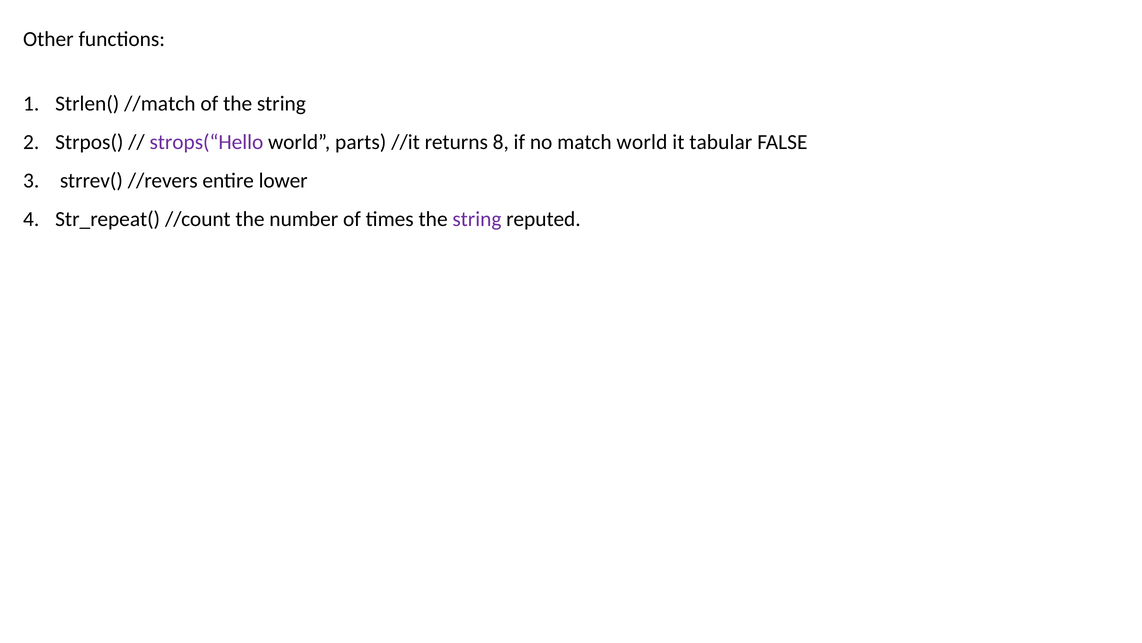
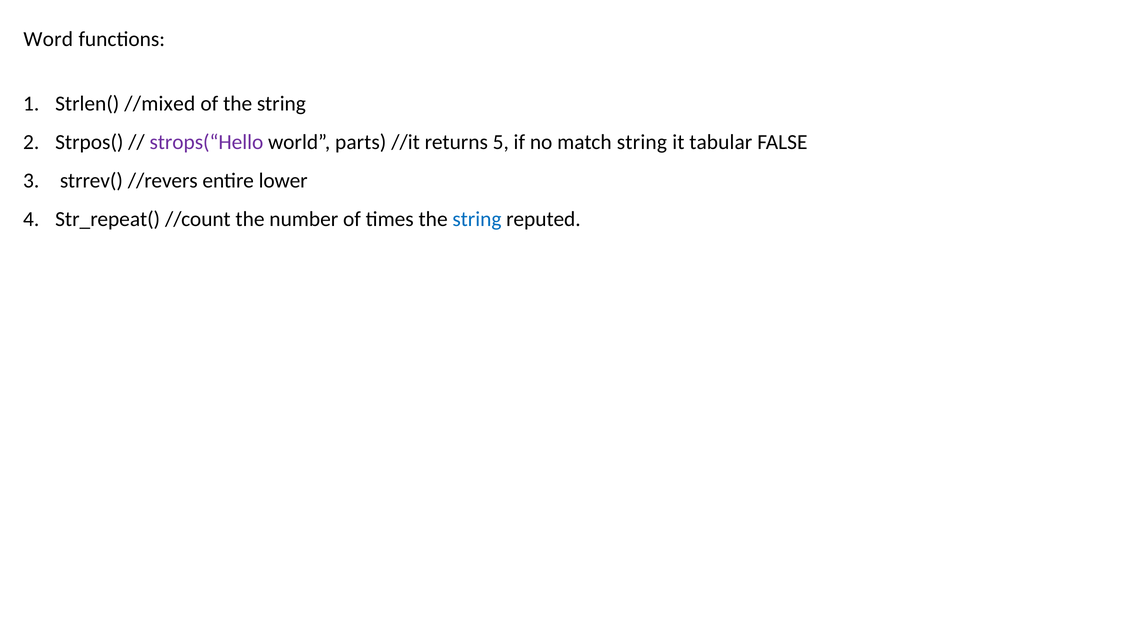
Other: Other -> Word (48, 39)
//match: //match -> //mixed (160, 104)
8: 8 -> 5 (501, 142)
match world: world -> string (642, 142)
string colour: purple -> blue (477, 219)
